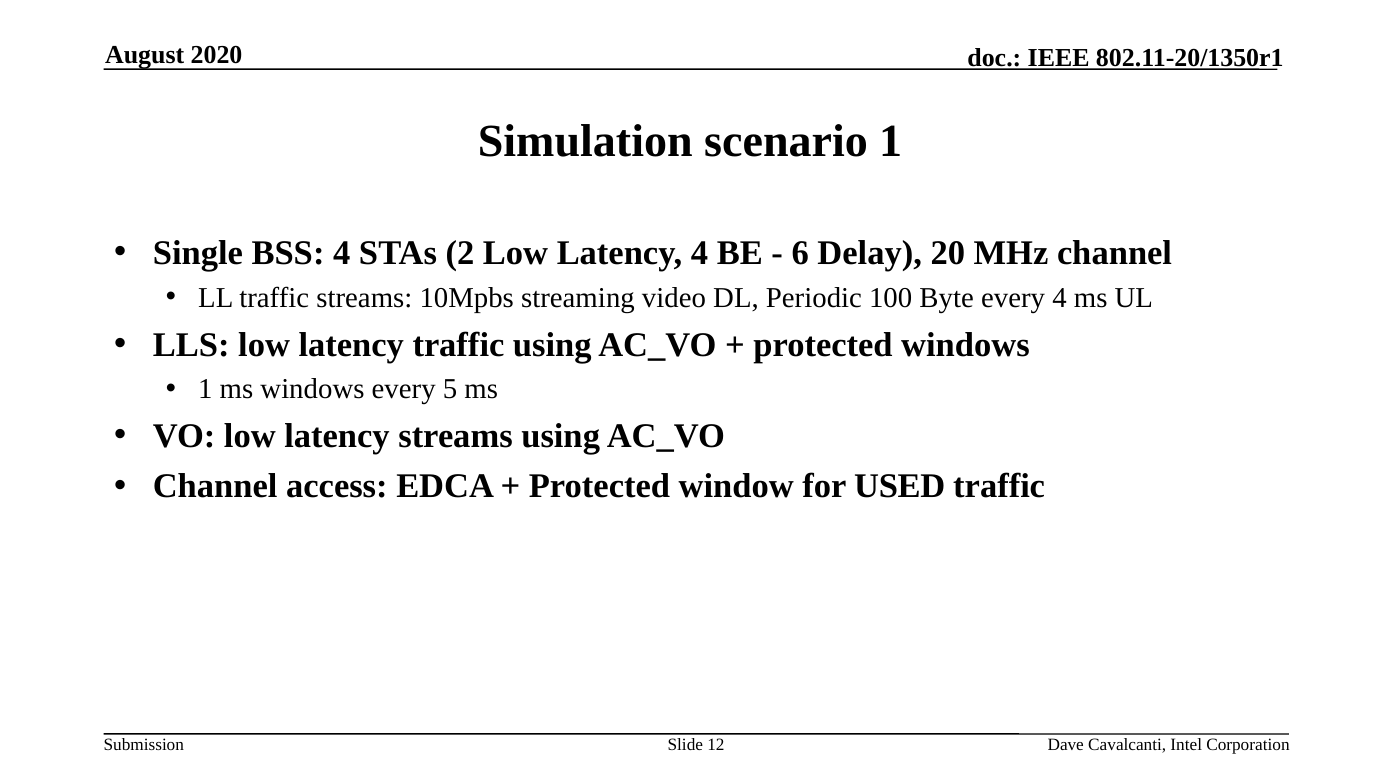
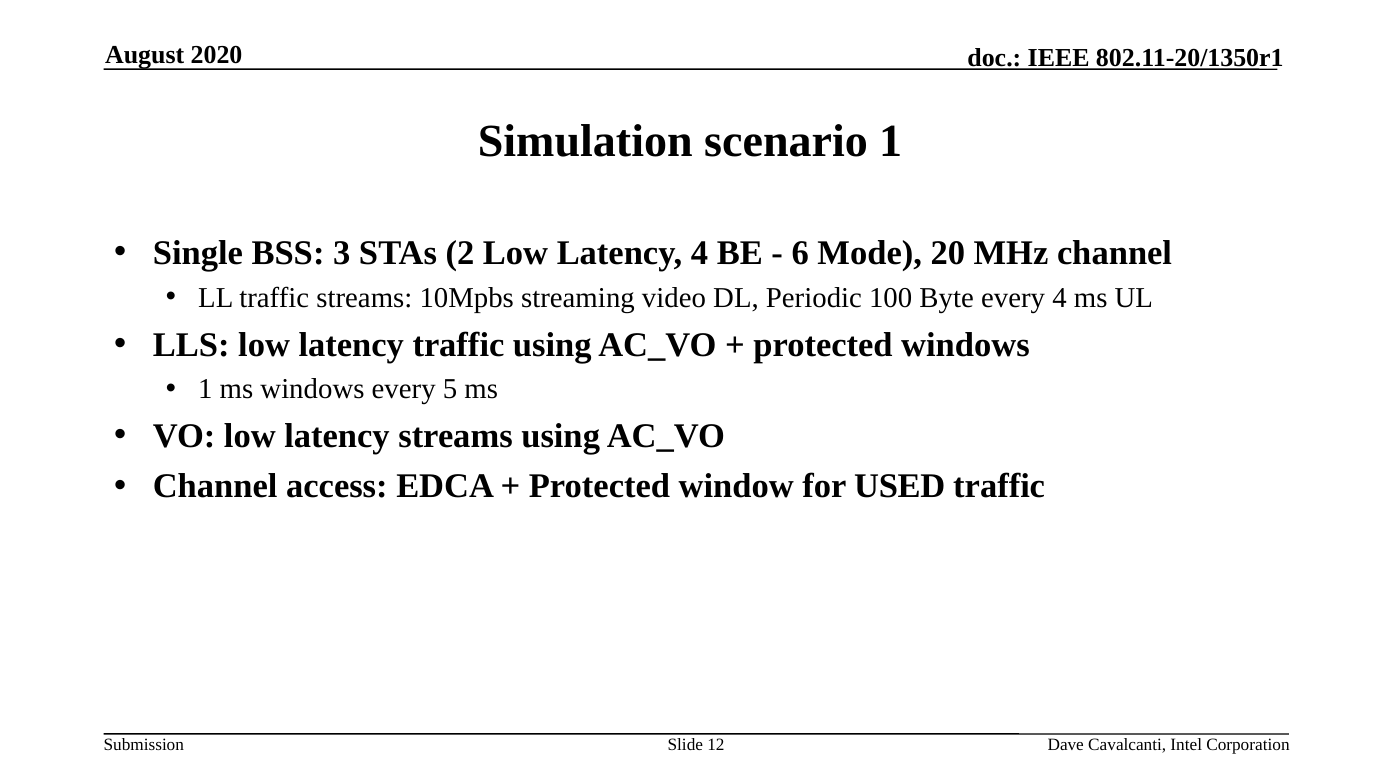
BSS 4: 4 -> 3 (342, 253)
Delay: Delay -> Mode (870, 253)
